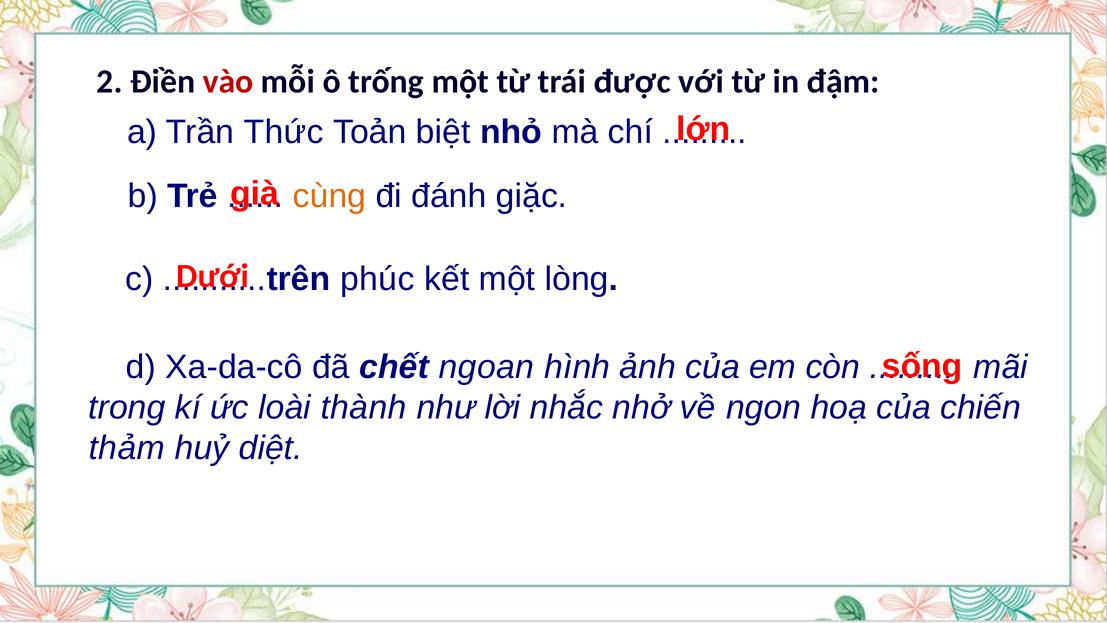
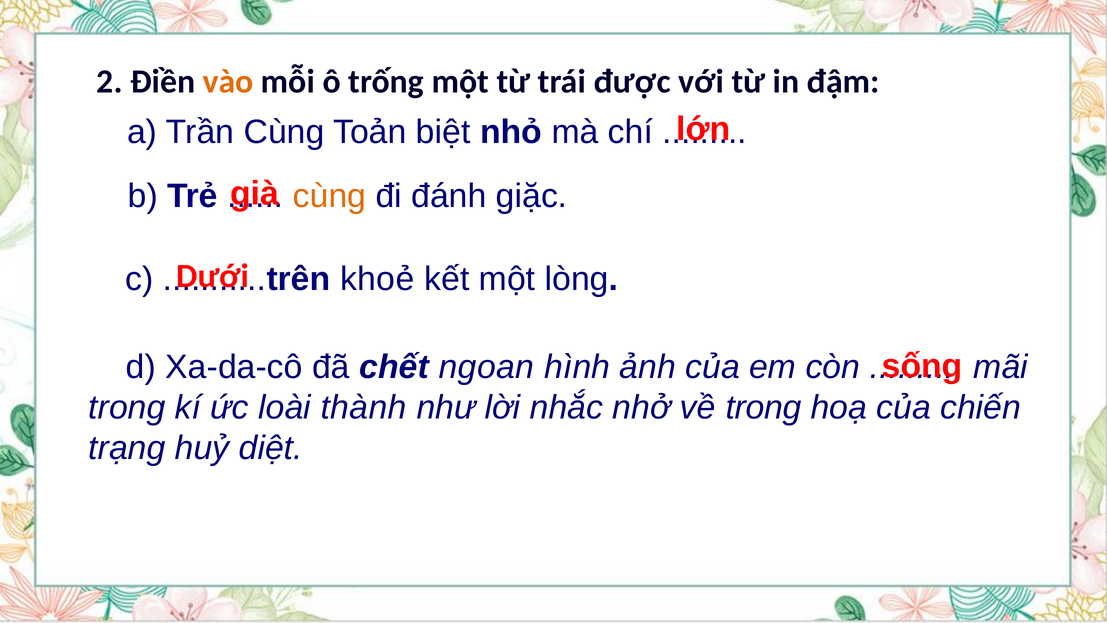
vào colour: red -> orange (228, 82)
Trần Thức: Thức -> Cùng (284, 132)
phúc: phúc -> khoẻ (377, 279)
về ngon: ngon -> trong (764, 407)
thảm: thảm -> trạng (127, 448)
